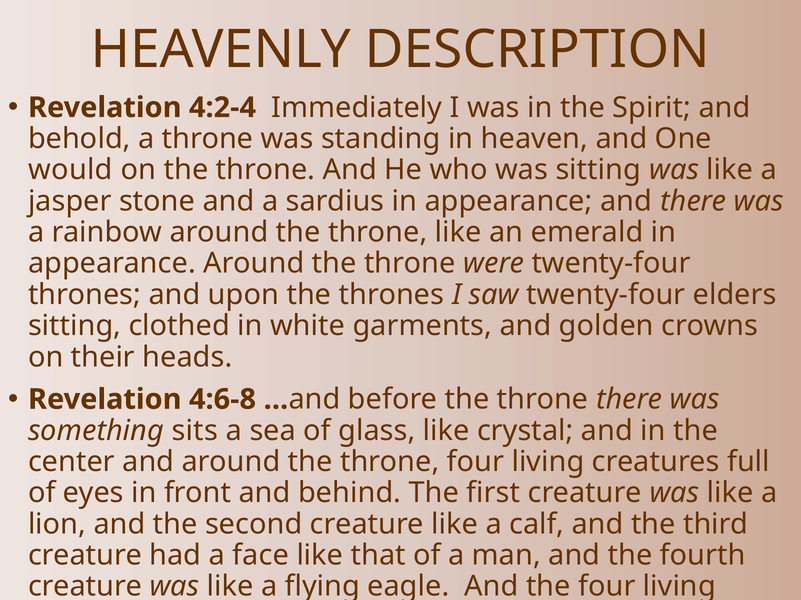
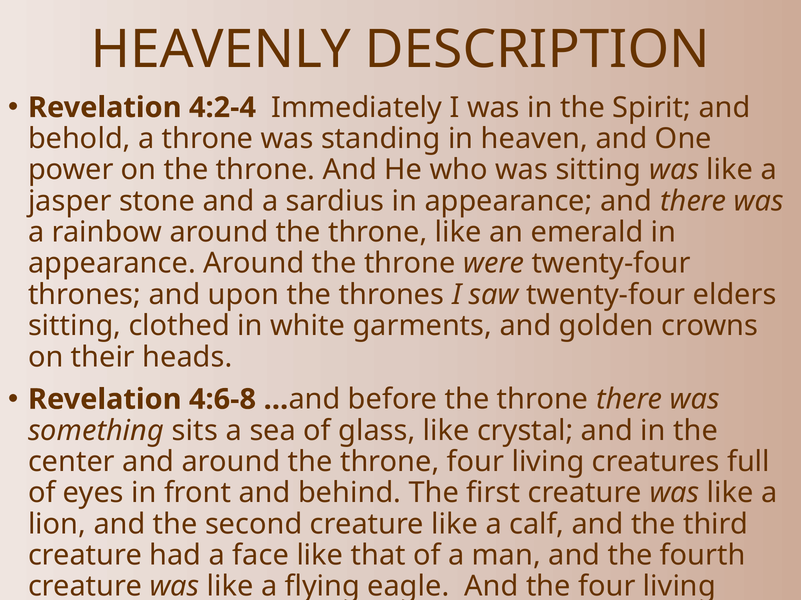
would: would -> power (71, 170)
